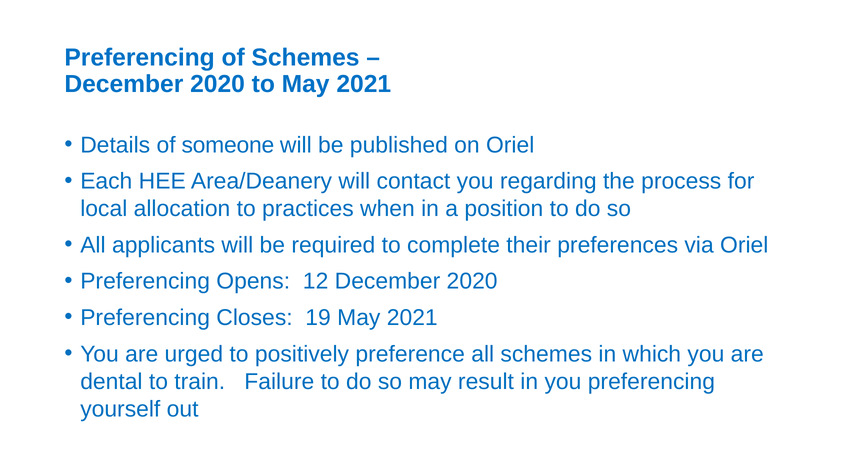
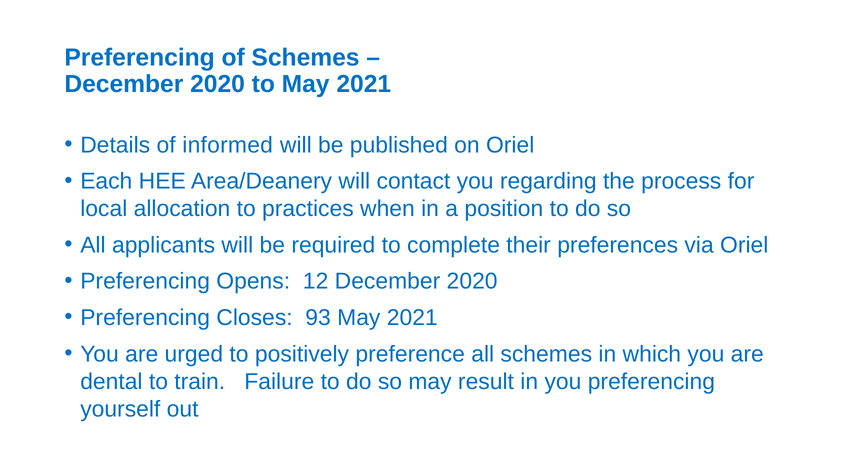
someone: someone -> informed (228, 145)
19: 19 -> 93 (318, 318)
